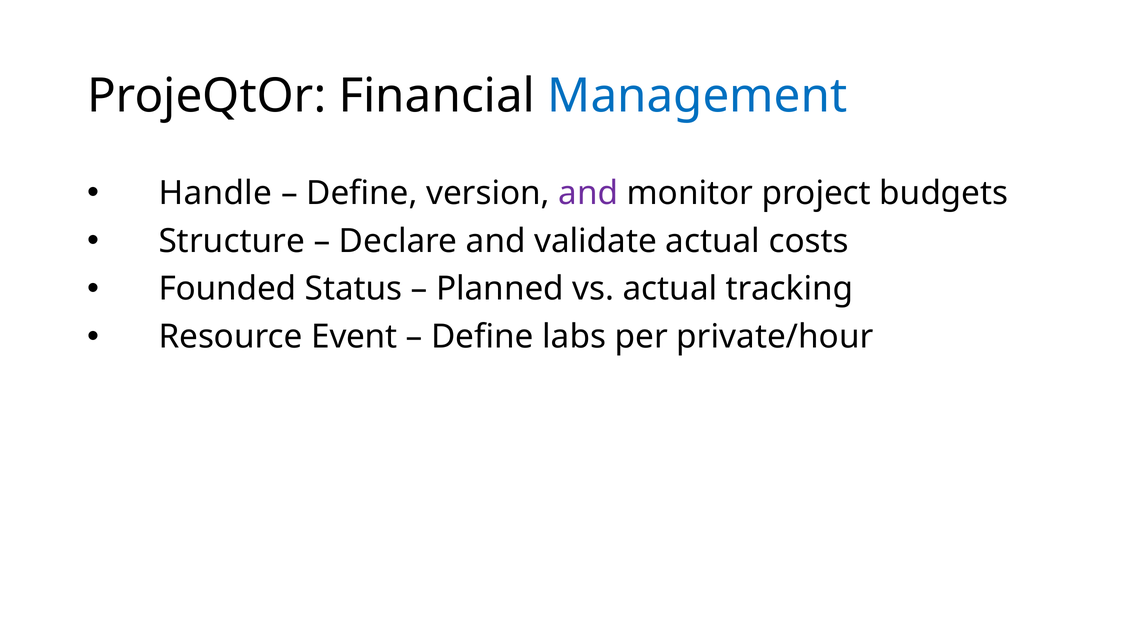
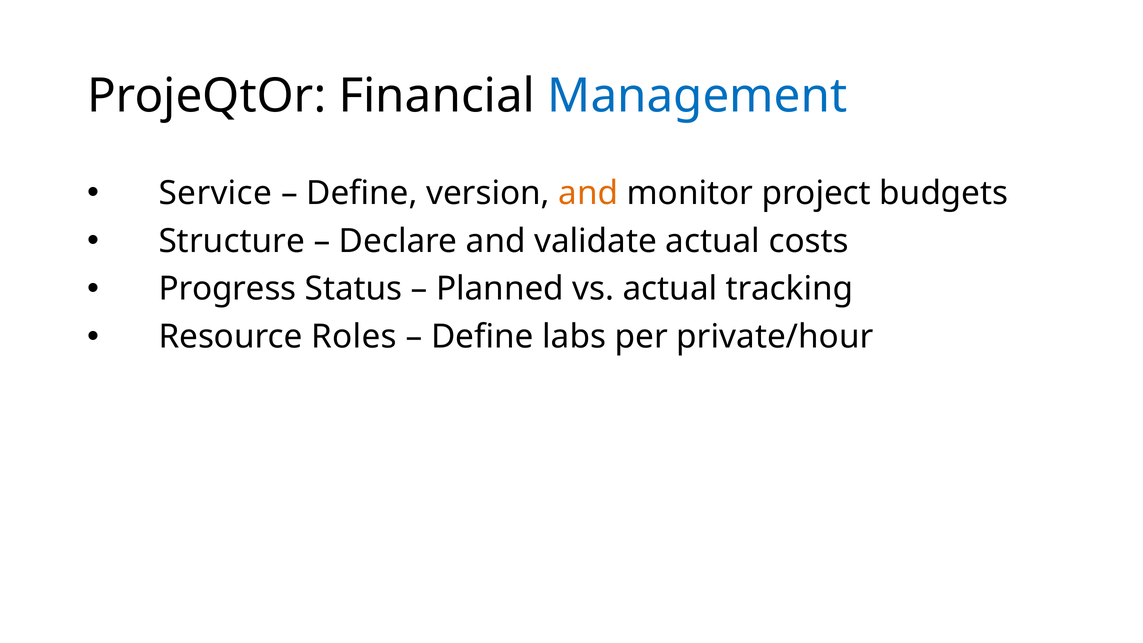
Handle: Handle -> Service (215, 193)
and colour: purple -> orange (588, 193)
Founded: Founded -> Progress (227, 289)
Event: Event -> Roles (354, 337)
